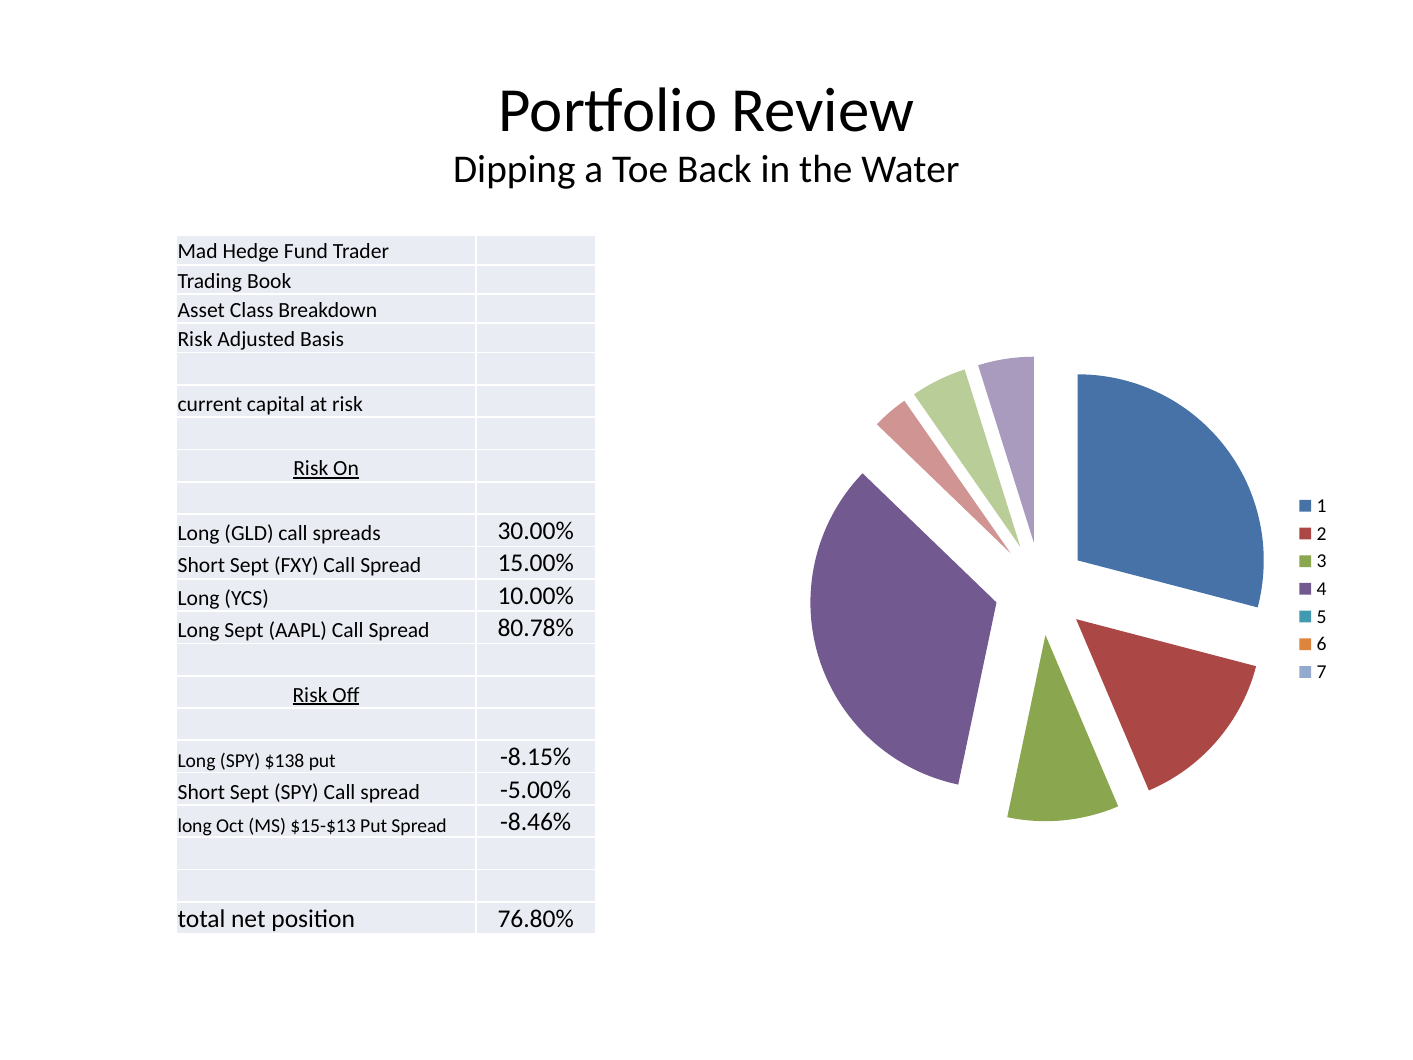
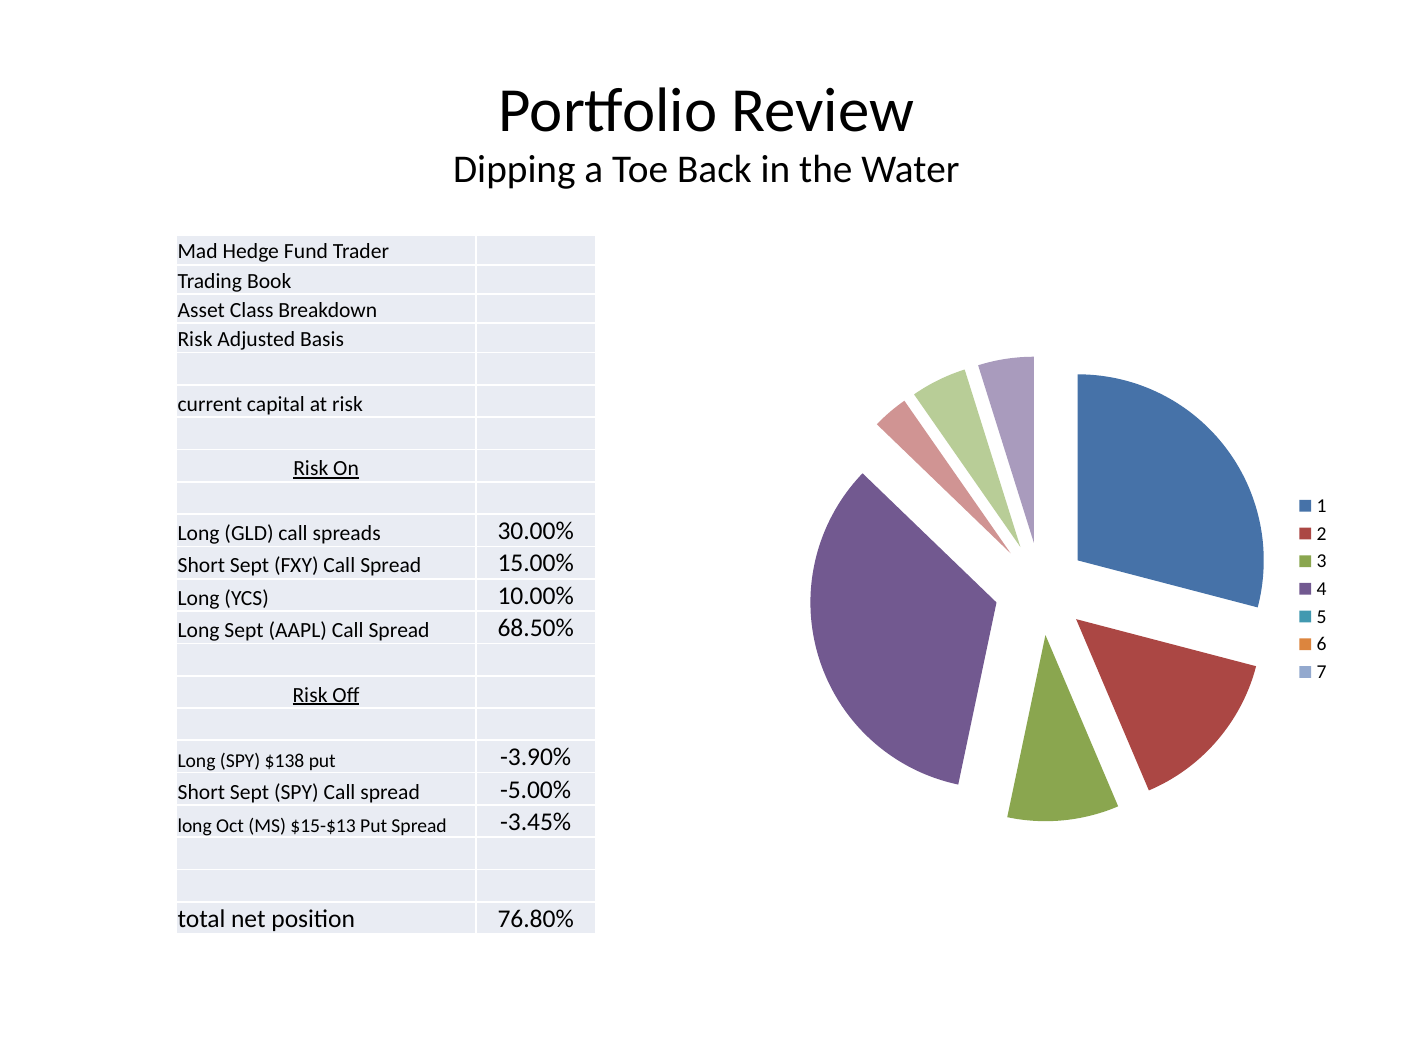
80.78%: 80.78% -> 68.50% (536, 628)
-8.15%: -8.15% -> -3.90% (536, 757)
-8.46%: -8.46% -> -3.45% (536, 822)
